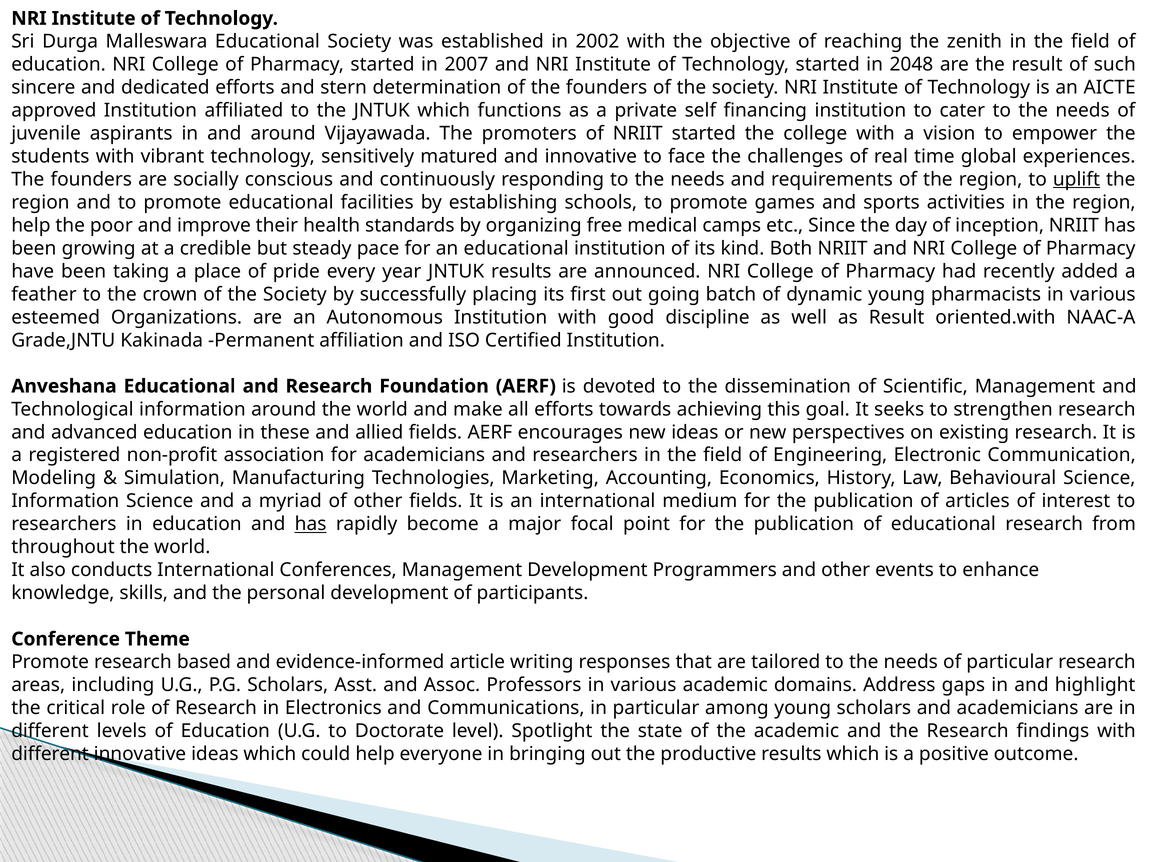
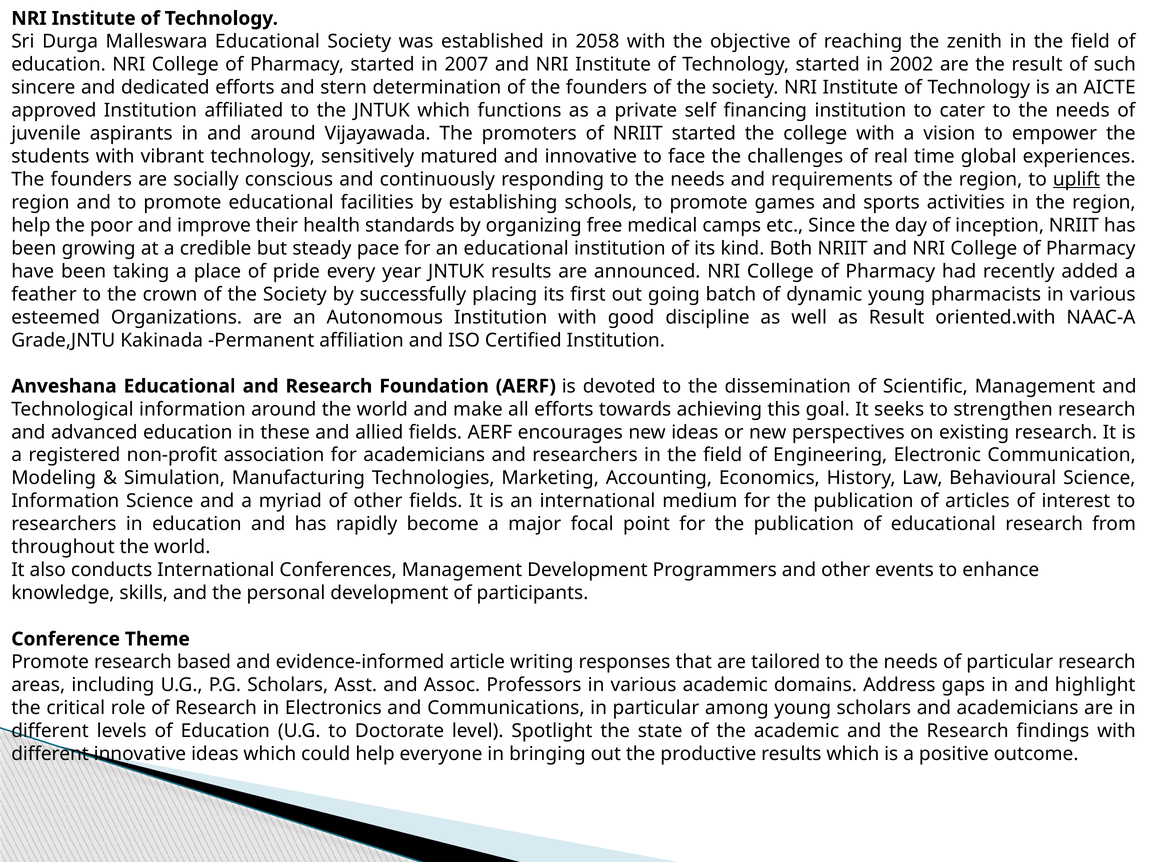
2002: 2002 -> 2058 (597, 41)
2048: 2048 -> 2002 (911, 64)
has underline: present -> none (311, 524)
